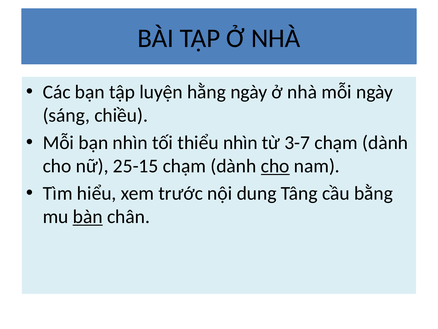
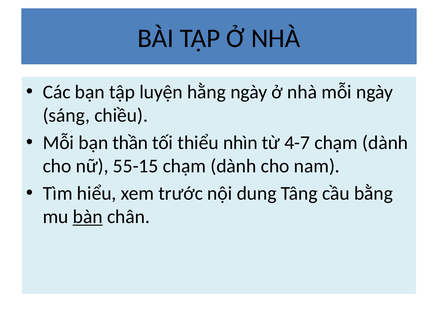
bạn nhìn: nhìn -> thần (130, 143)
3-7: 3-7 -> 4-7 (297, 143)
25-15: 25-15 -> 55-15 (136, 166)
cho underline: present -> none (275, 166)
